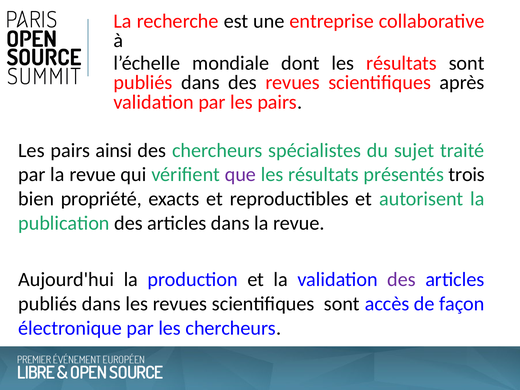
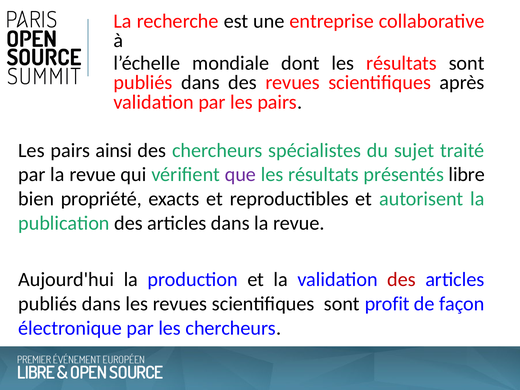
trois: trois -> libre (467, 175)
des colour: purple -> red (402, 280)
accès: accès -> profit (387, 304)
